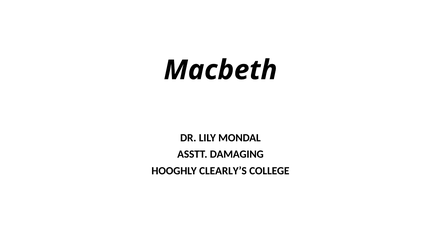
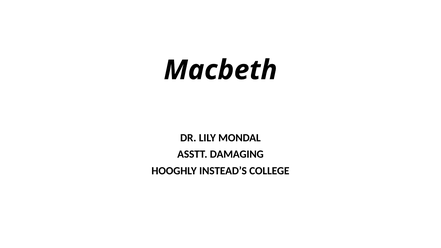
CLEARLY’S: CLEARLY’S -> INSTEAD’S (223, 171)
